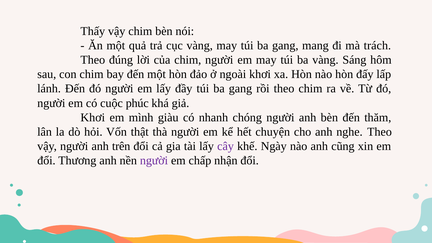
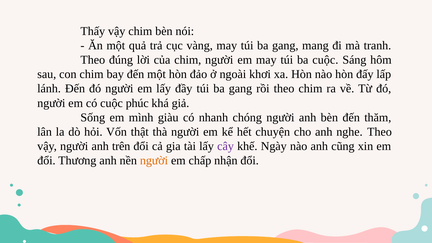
trách: trách -> tranh (377, 46)
ba vàng: vàng -> cuộc (325, 60)
Khơi: Khơi -> Sống (93, 117)
người colour: purple -> orange (154, 161)
